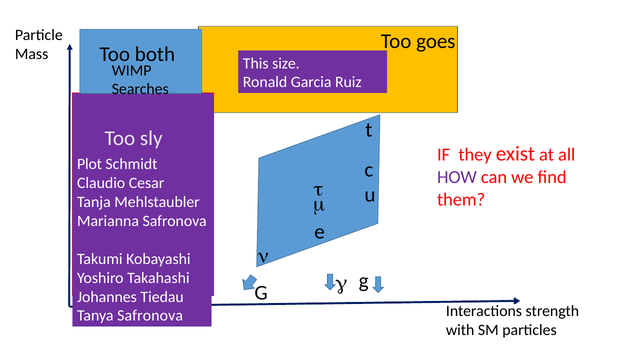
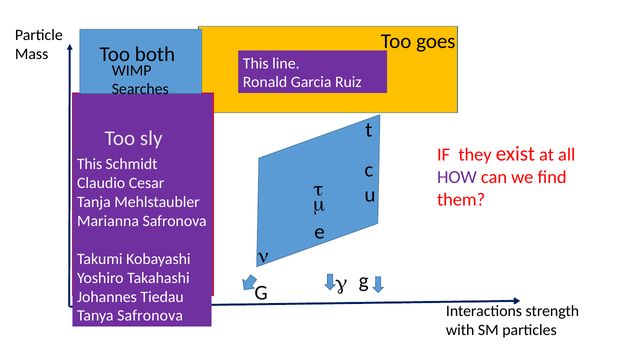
size: size -> line (286, 63)
Plot: Plot -> This (90, 164)
